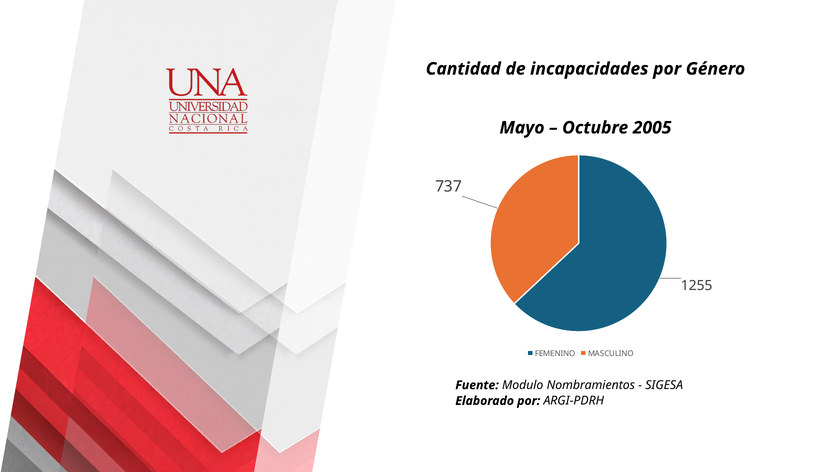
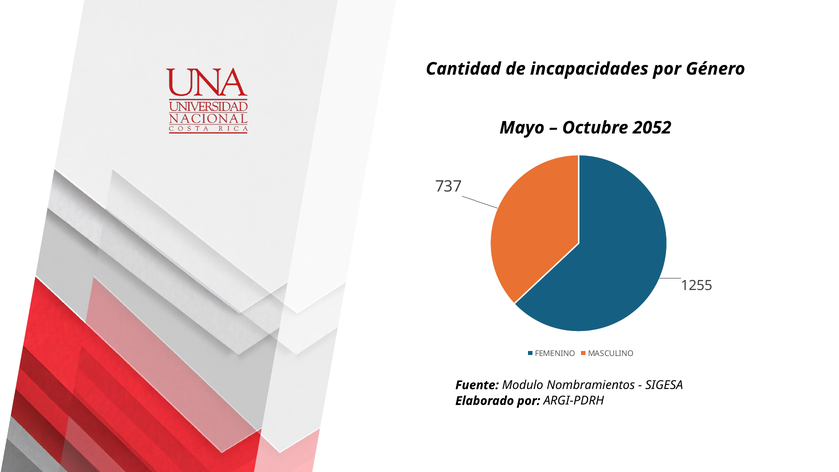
2005: 2005 -> 2052 (652, 128)
